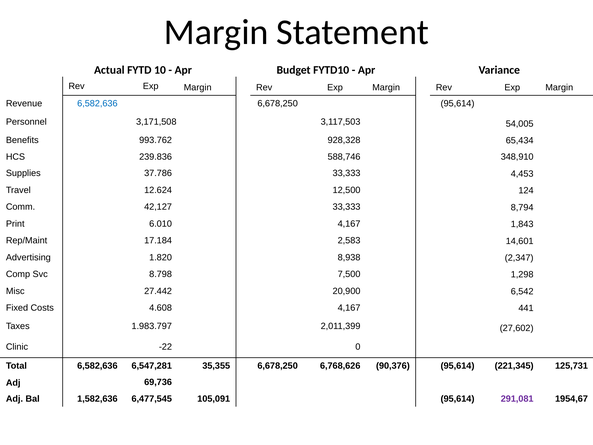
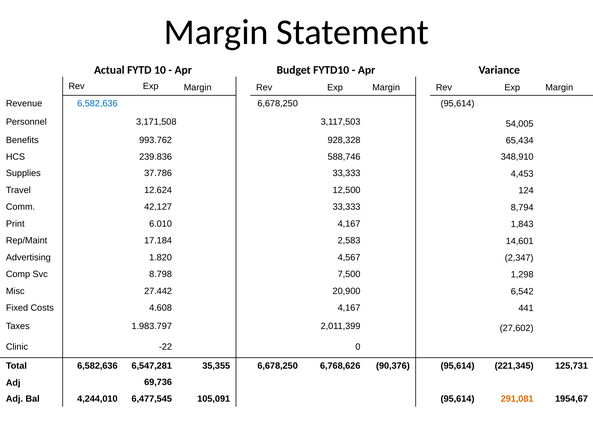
8,938: 8,938 -> 4,567 (349, 257)
1,582,636: 1,582,636 -> 4,244,010 (97, 399)
291,081 colour: purple -> orange (517, 399)
